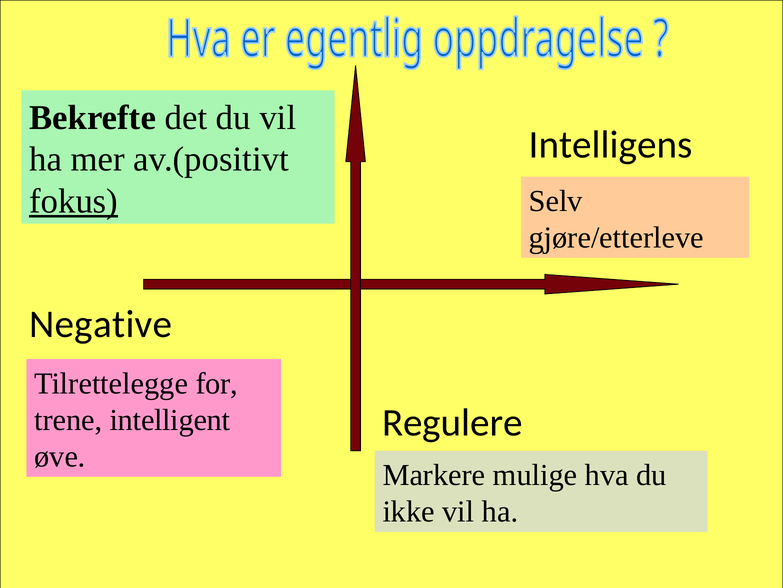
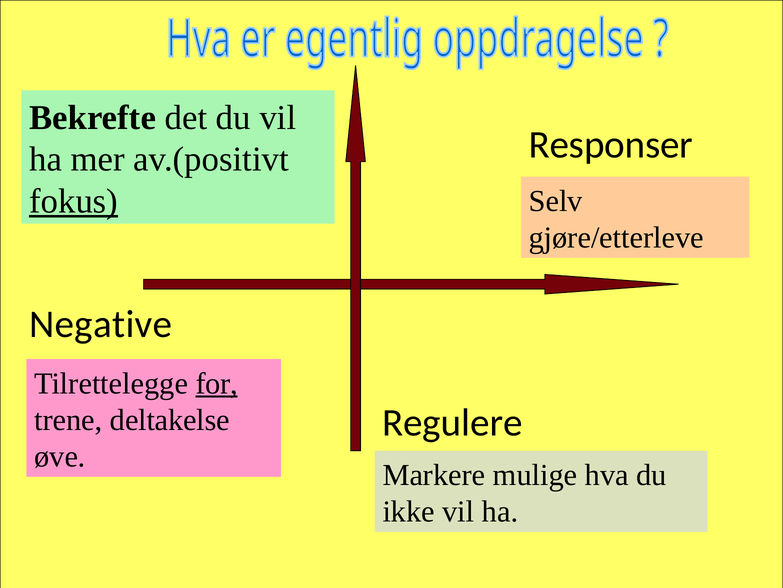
Intelligens: Intelligens -> Responser (611, 145)
for underline: none -> present (217, 383)
intelligent: intelligent -> deltakelse (170, 420)
